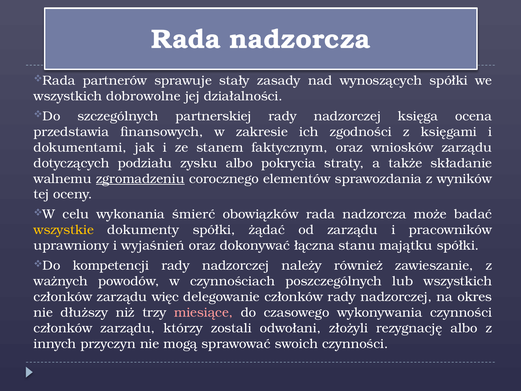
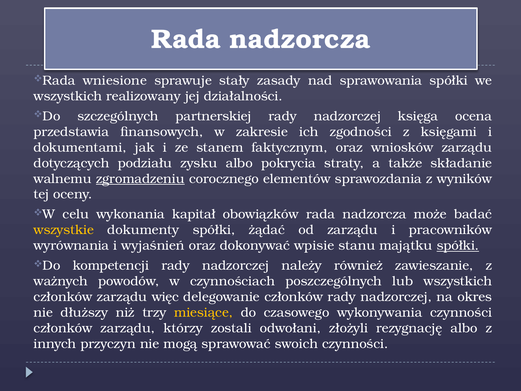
partnerów: partnerów -> wniesione (115, 80)
wynoszących: wynoszących -> sprawowania (381, 80)
dobrowolne: dobrowolne -> realizowany (144, 96)
śmierć: śmierć -> kapitał (194, 214)
uprawniony: uprawniony -> wyrównania (71, 245)
łączna: łączna -> wpisie (314, 245)
spółki underline: none -> present (458, 245)
miesiące colour: pink -> yellow (204, 312)
